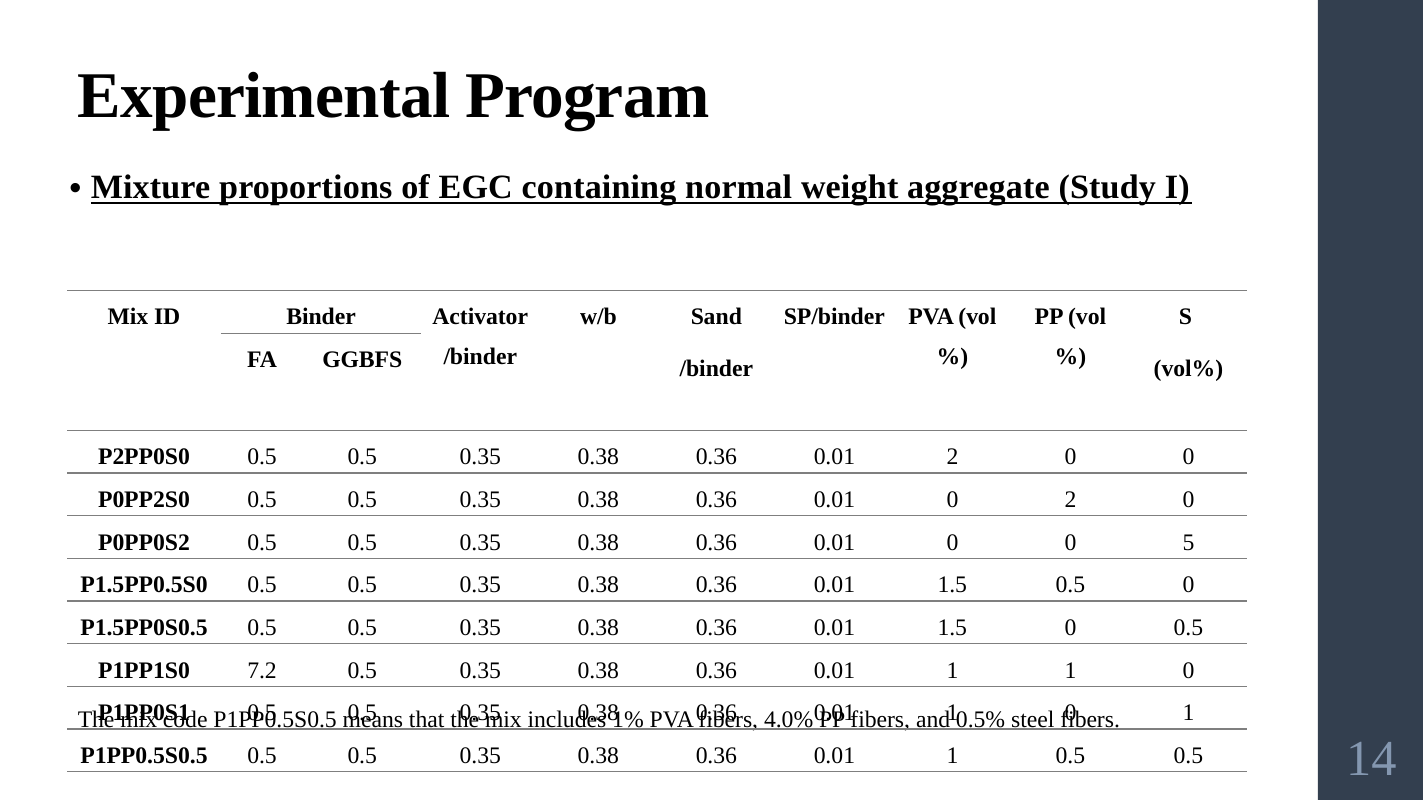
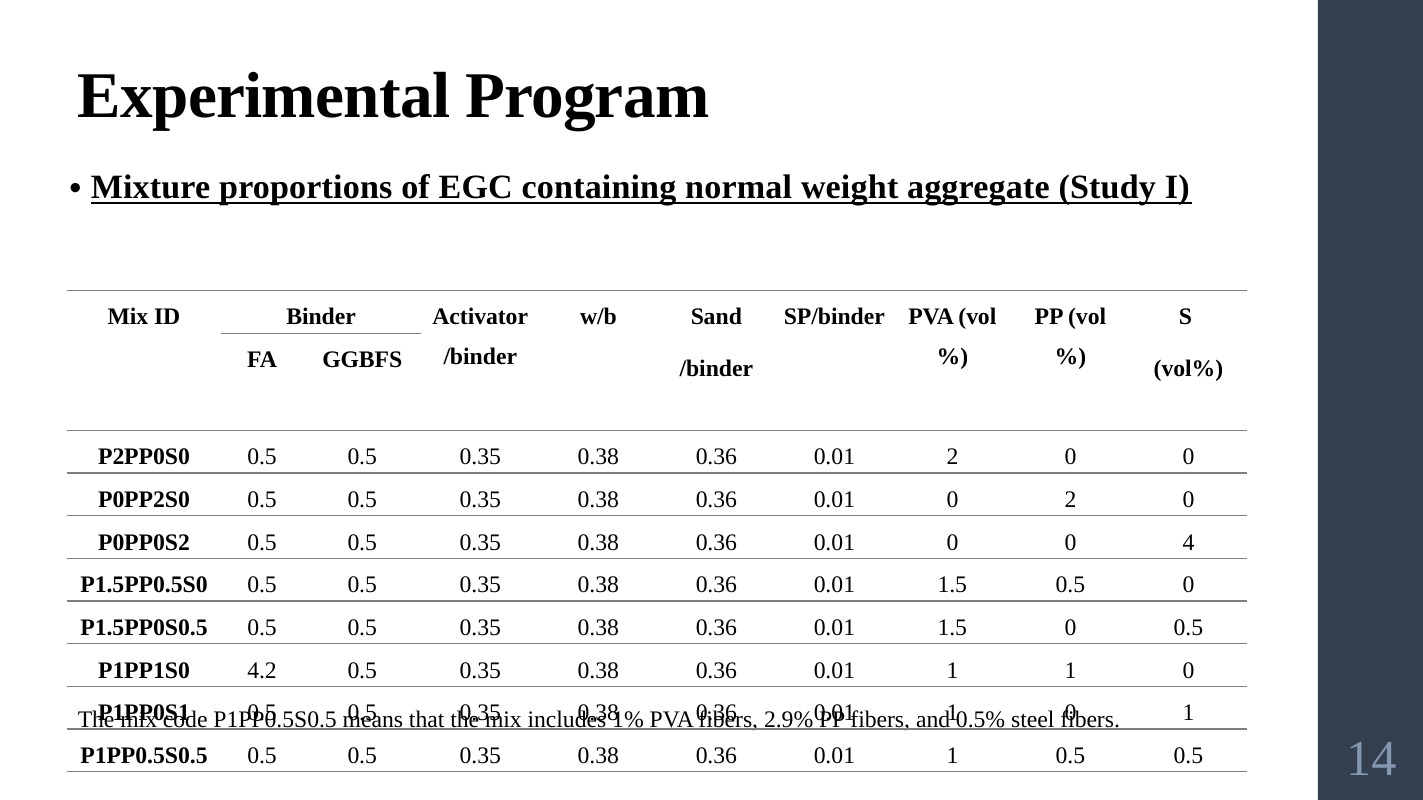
5: 5 -> 4 (1189, 542)
7.2: 7.2 -> 4.2 (262, 671)
4.0%: 4.0% -> 2.9% (789, 720)
